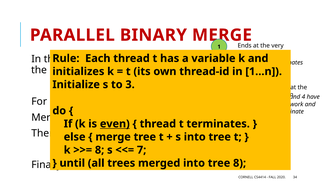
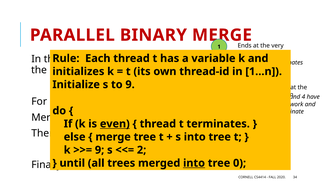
to 3: 3 -> 9 (130, 85)
8: 8 -> 9 (100, 150)
7: 7 -> 2 (142, 150)
into underline: none -> present (194, 163)
tree 8: 8 -> 0 (240, 163)
